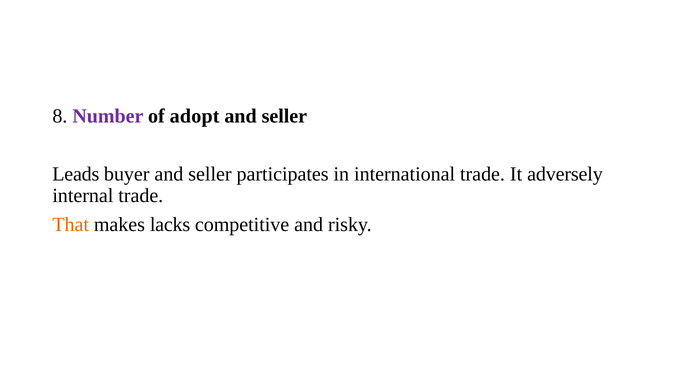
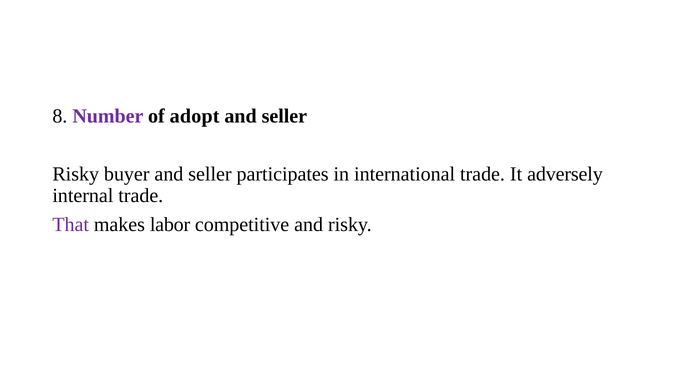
Leads: Leads -> Risky (76, 174)
That colour: orange -> purple (71, 224)
lacks: lacks -> labor (170, 224)
